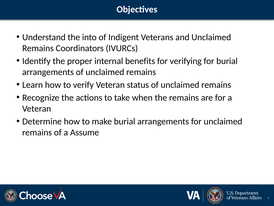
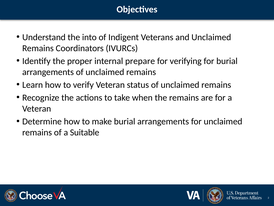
benefits: benefits -> prepare (140, 61)
Assume: Assume -> Suitable (85, 132)
